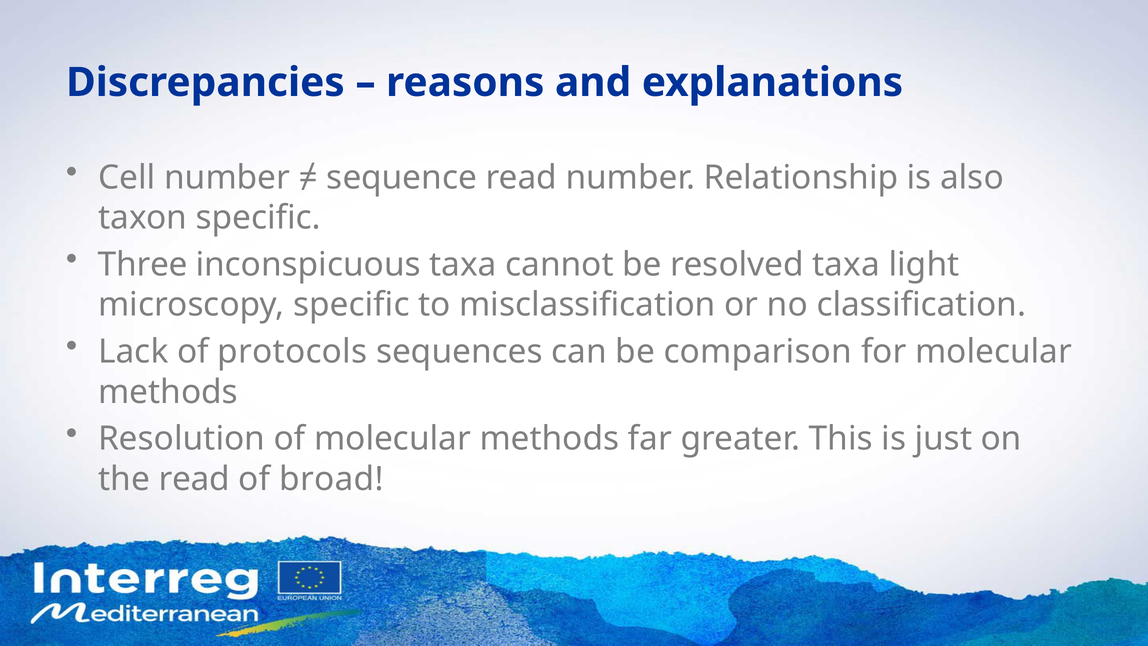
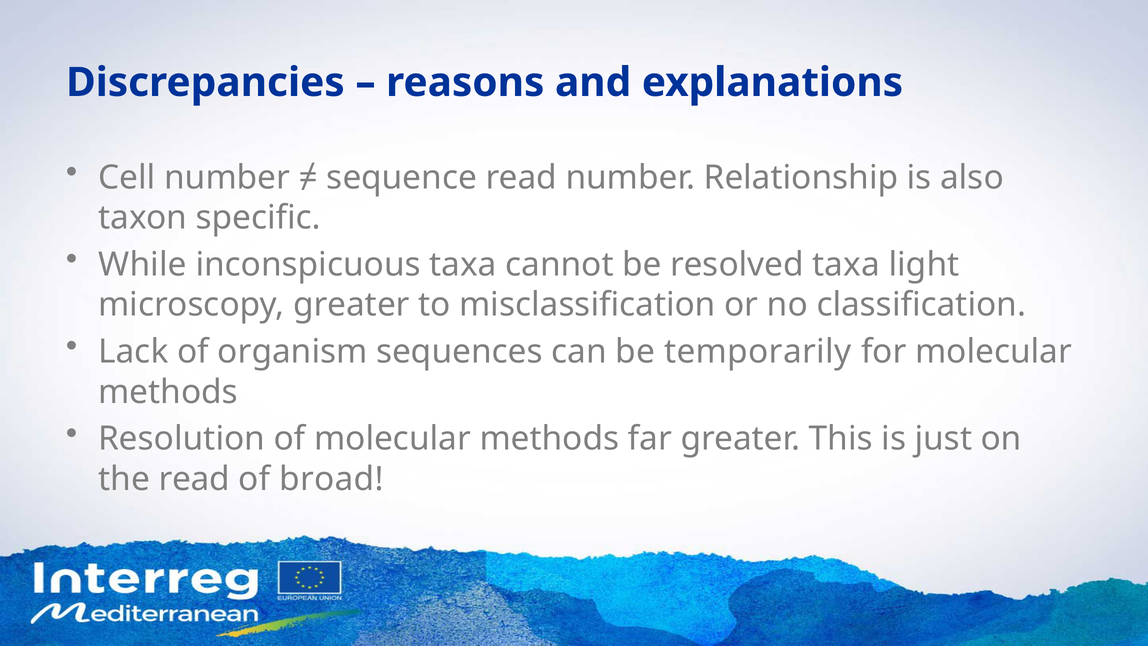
Three: Three -> While (143, 265)
microscopy specific: specific -> greater (351, 305)
protocols: protocols -> organism (292, 352)
comparison: comparison -> temporarily (758, 352)
